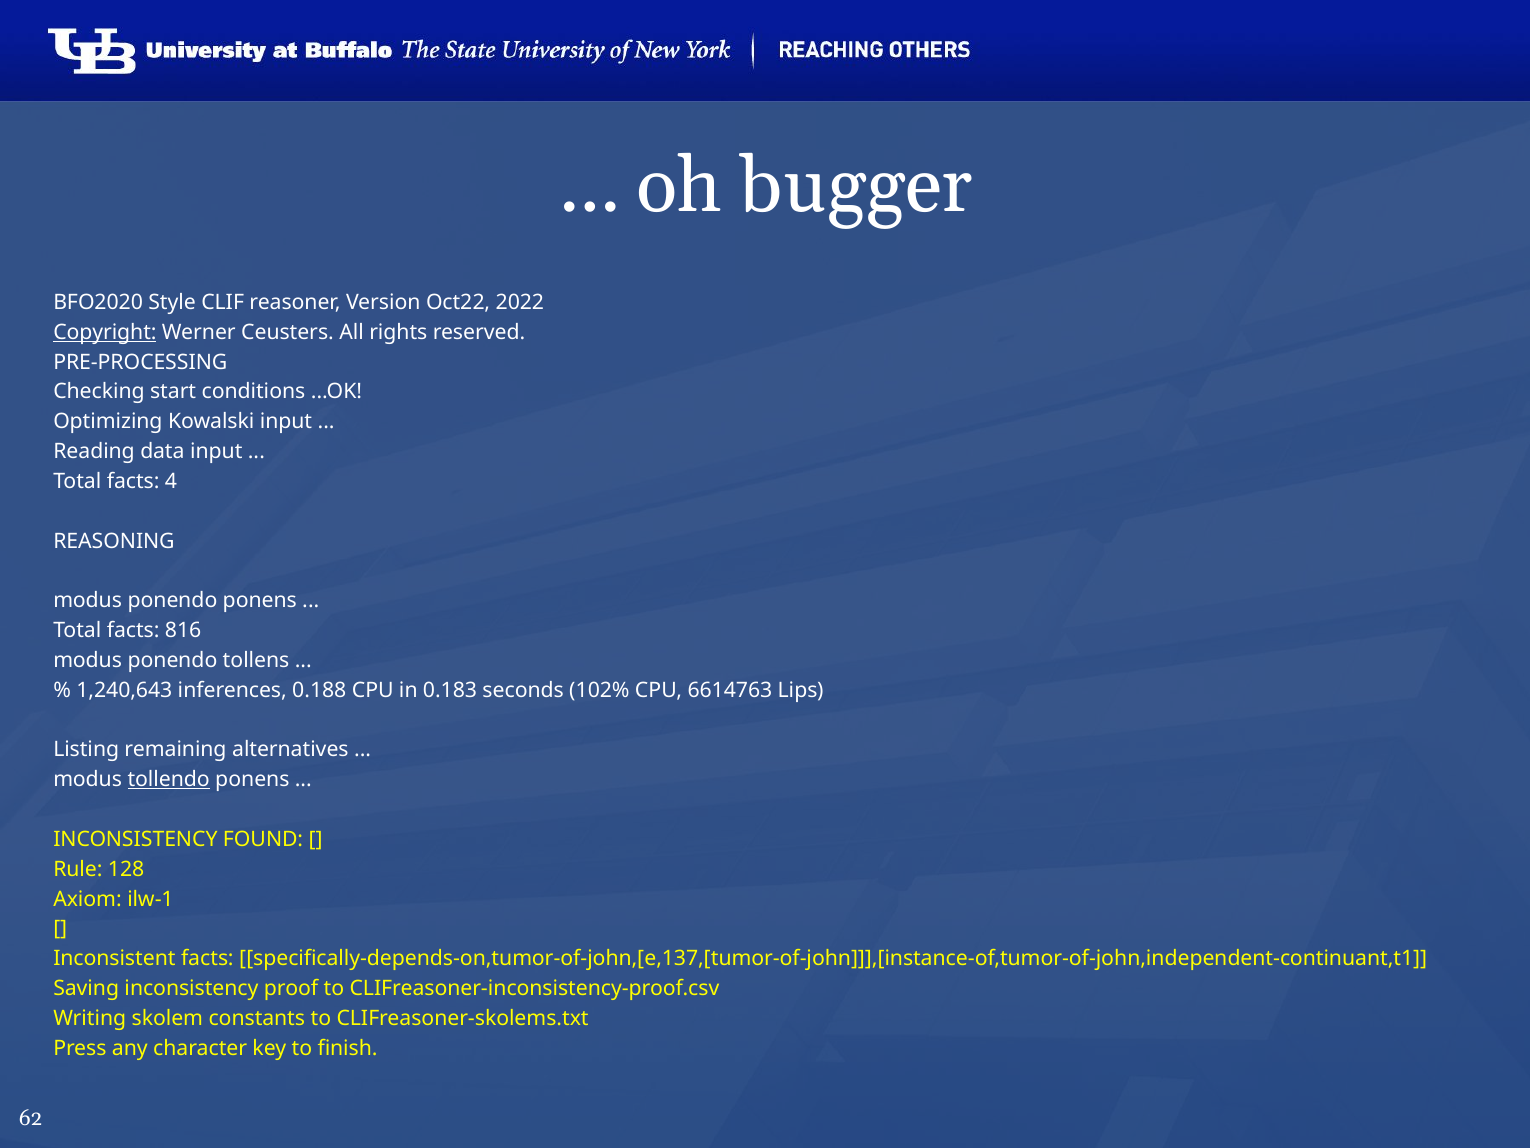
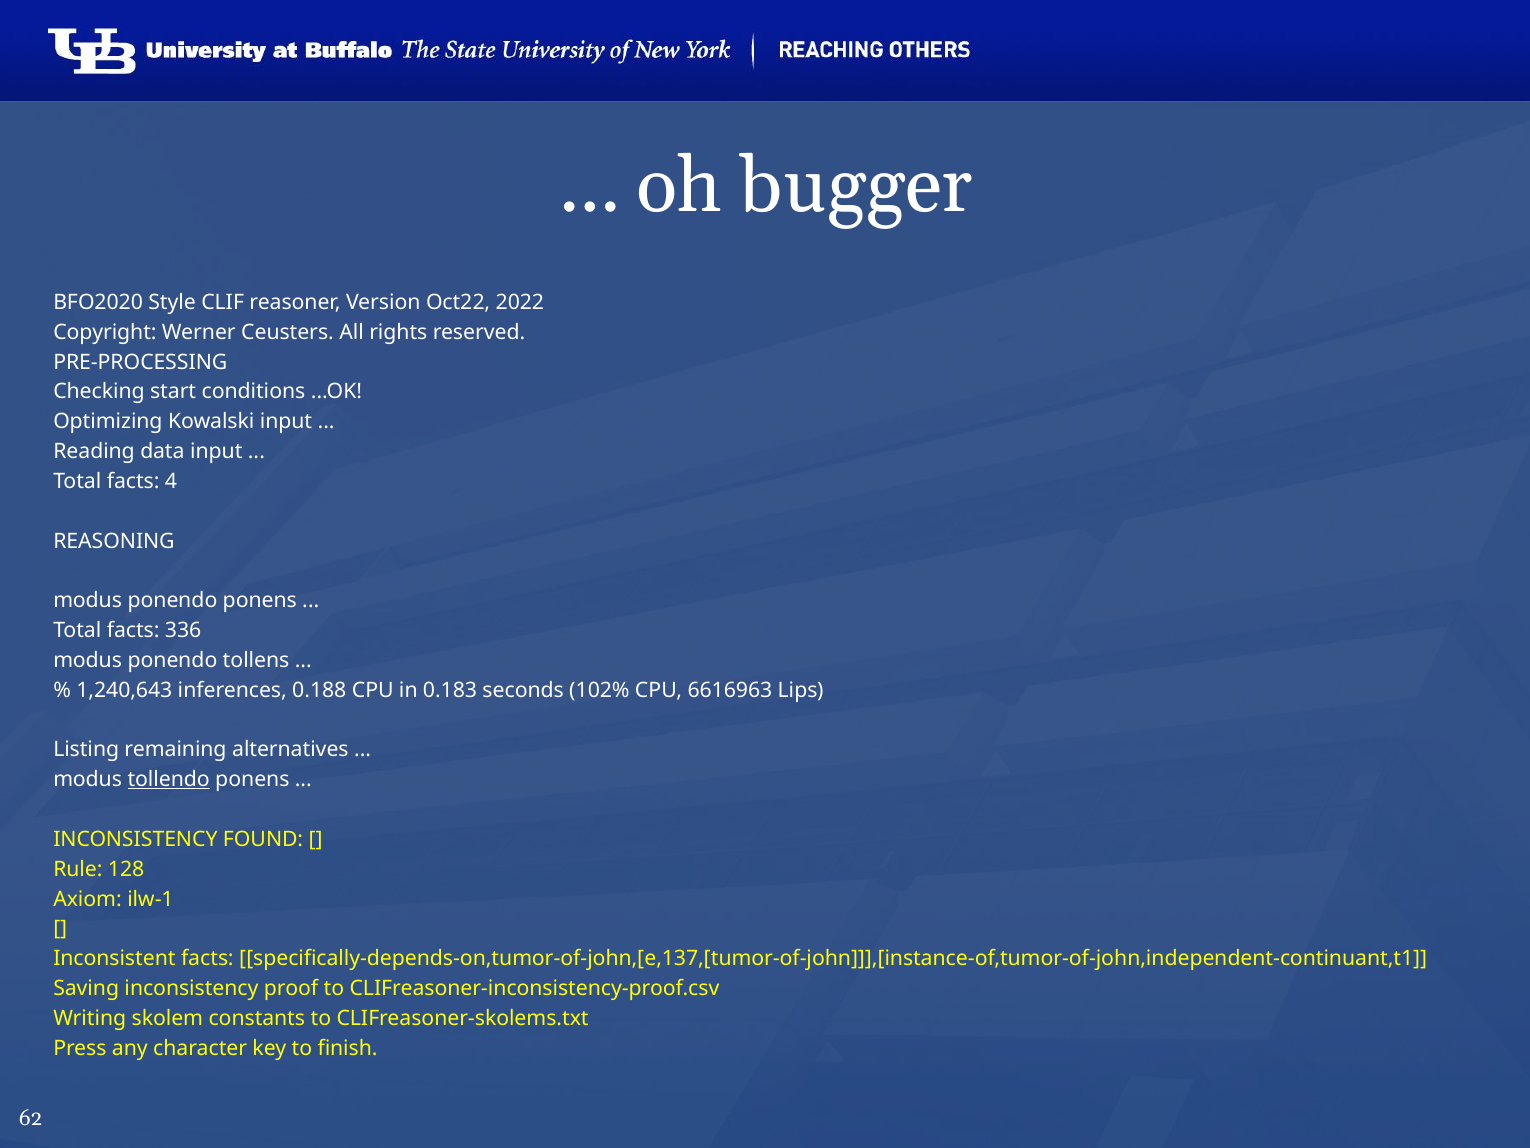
Copyright underline: present -> none (105, 332)
816: 816 -> 336 (183, 630)
6614763: 6614763 -> 6616963 (730, 690)
